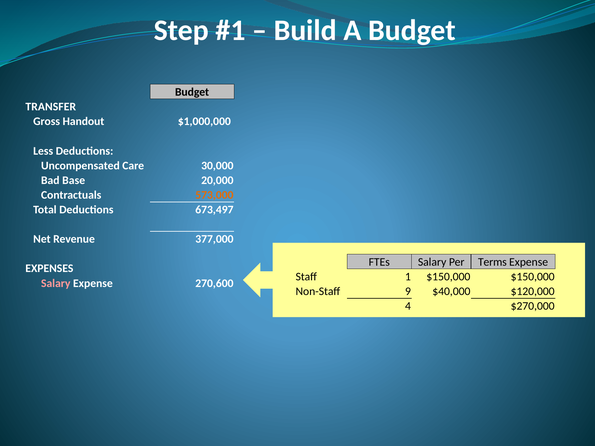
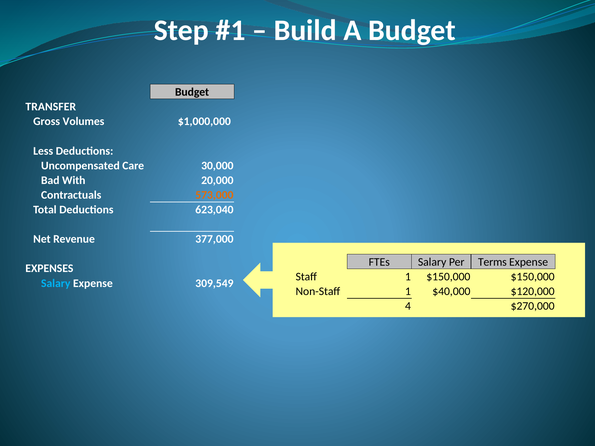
Handout: Handout -> Volumes (83, 122)
Base: Base -> With (74, 180)
673,497: 673,497 -> 623,040 (214, 210)
Salary colour: pink -> light blue (56, 283)
270,600: 270,600 -> 309,549 (214, 283)
Non-Staff 9: 9 -> 1 (408, 292)
